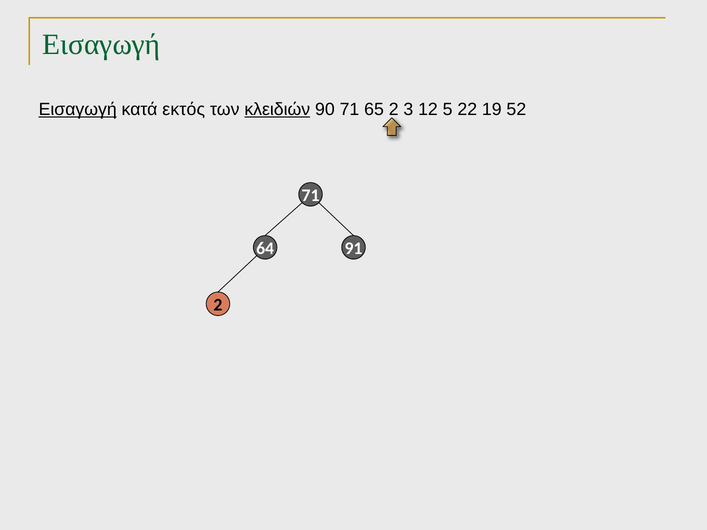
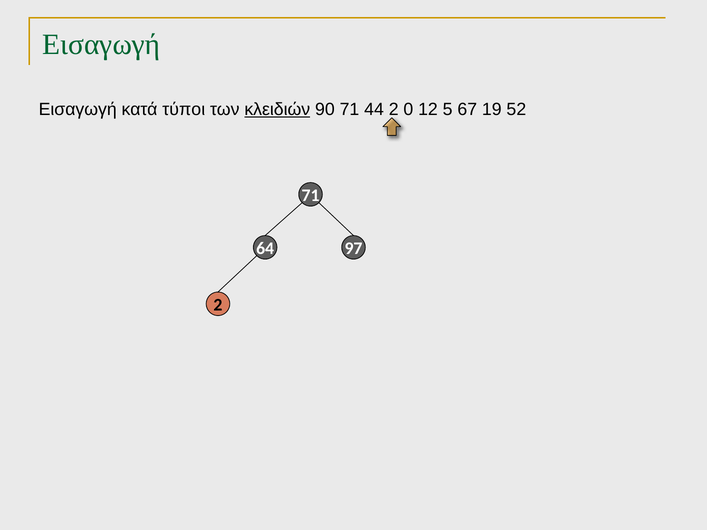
Εισαγωγή underline: present -> none (78, 110)
εκτός: εκτός -> τύποι (184, 110)
65: 65 -> 44 (374, 110)
3: 3 -> 0 (408, 110)
22: 22 -> 67 (467, 110)
91: 91 -> 97 (353, 249)
